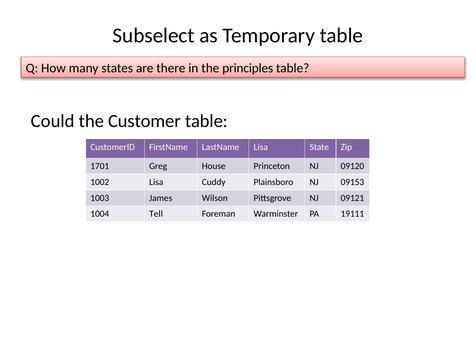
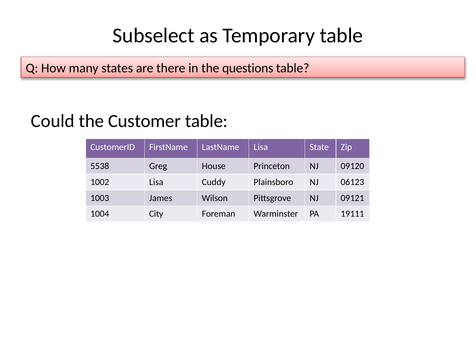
principles: principles -> questions (248, 68)
1701: 1701 -> 5538 (100, 166)
09153: 09153 -> 06123 (352, 182)
Tell: Tell -> City (156, 214)
